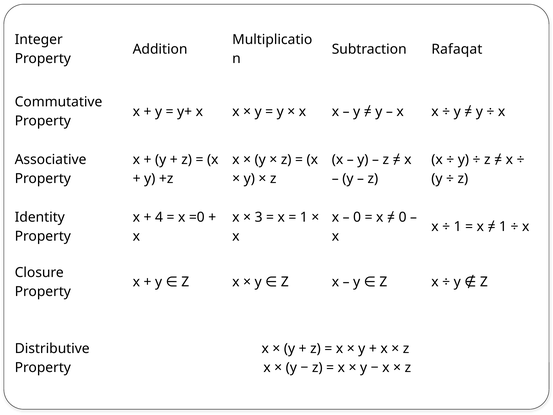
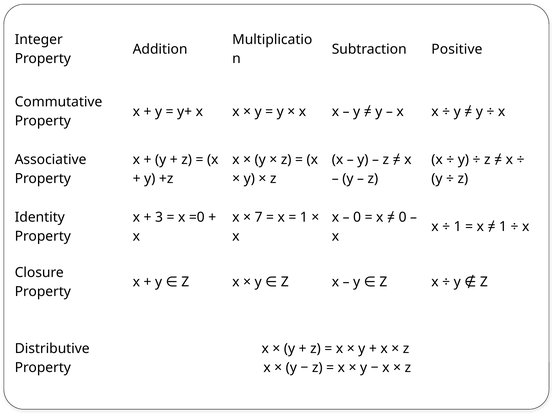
Rafaqat: Rafaqat -> Positive (457, 49)
4: 4 -> 3 (159, 217)
3: 3 -> 7 (259, 217)
